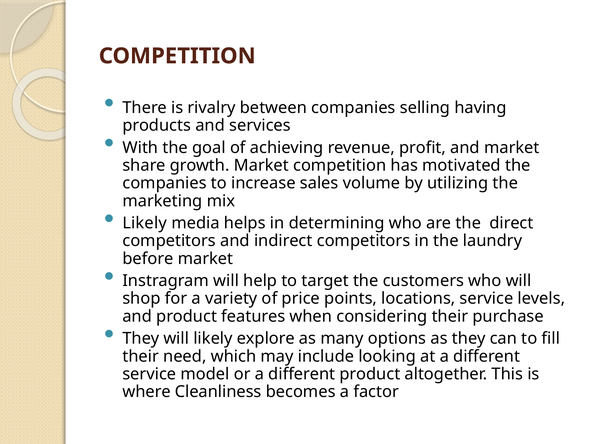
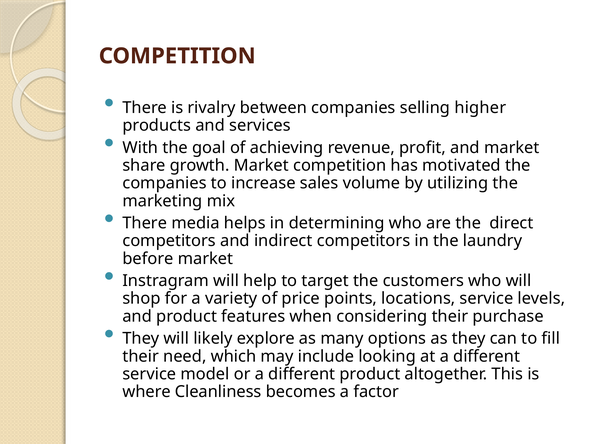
having: having -> higher (480, 108)
Likely: Likely -> There (145, 223)
